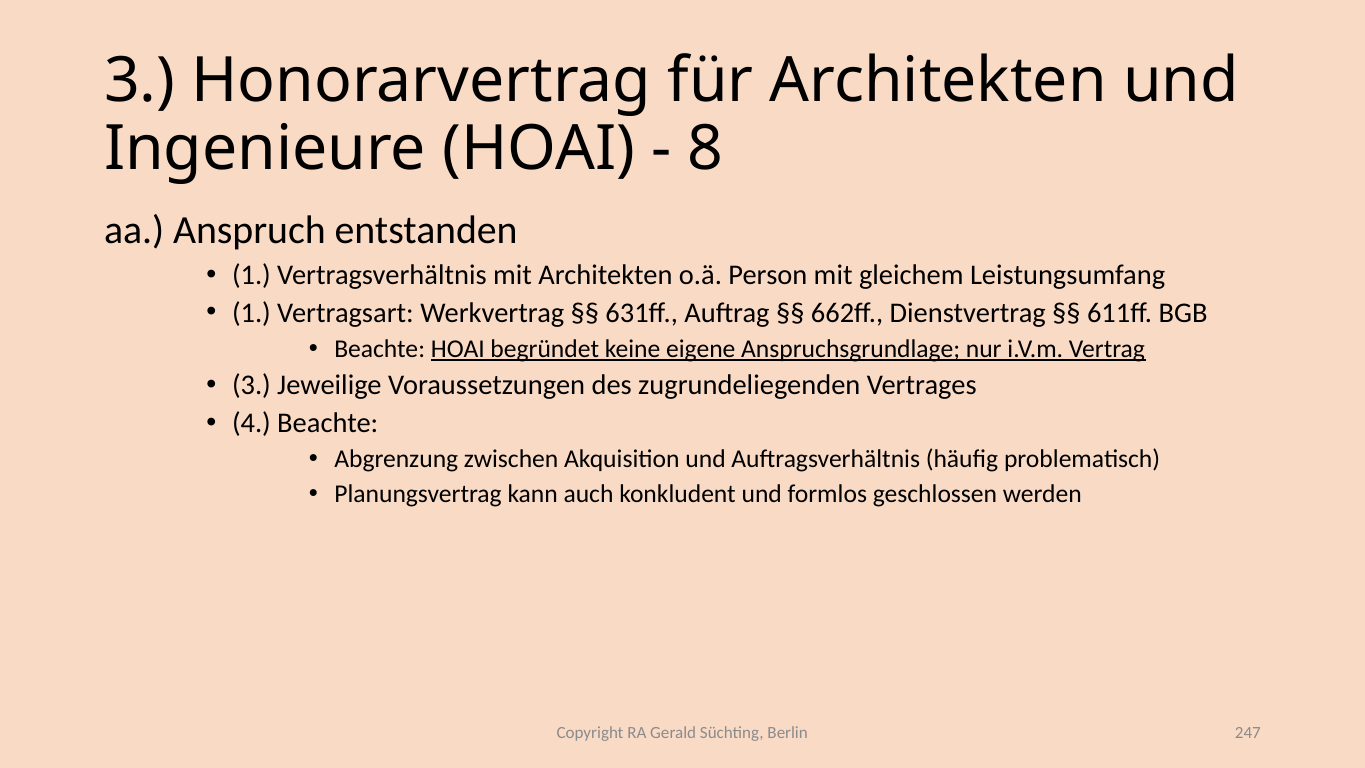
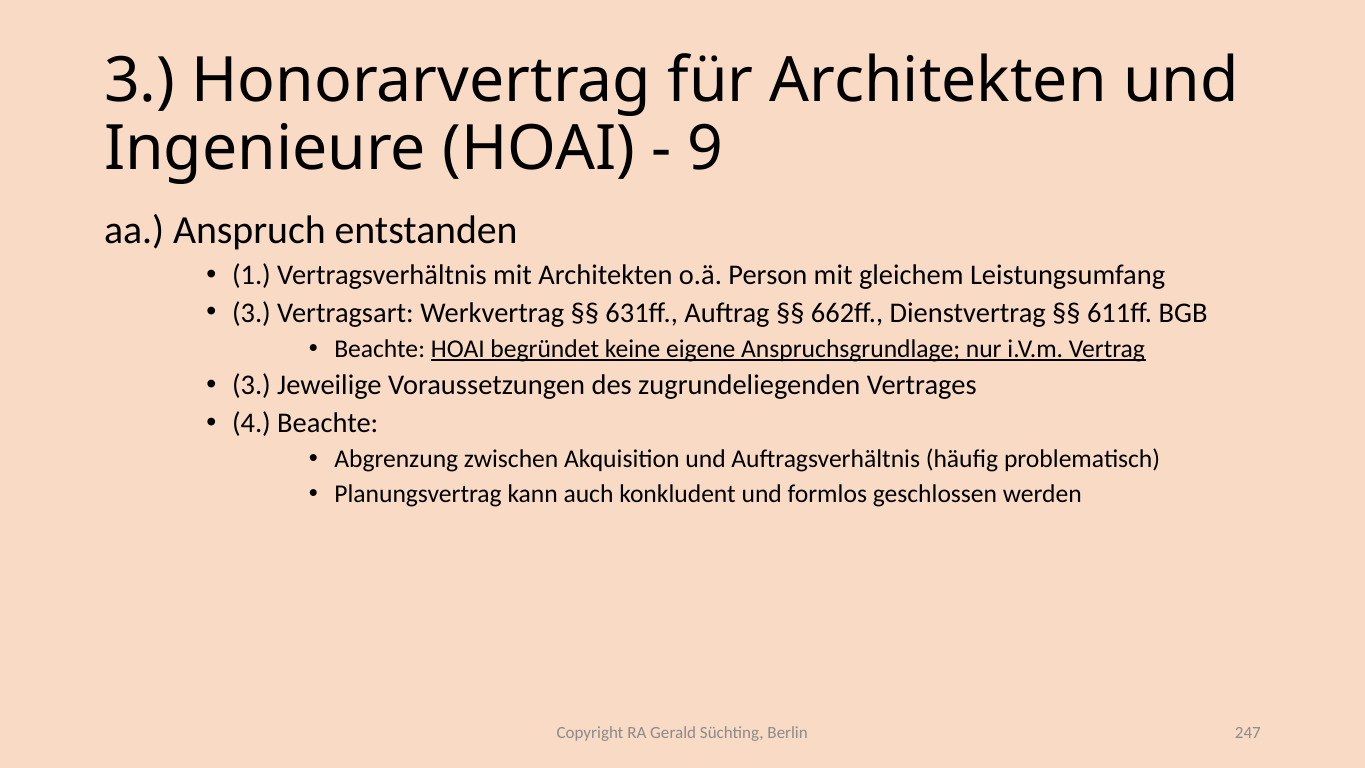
8: 8 -> 9 (706, 149)
1: 1 -> 3 (251, 313)
